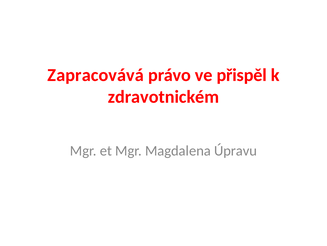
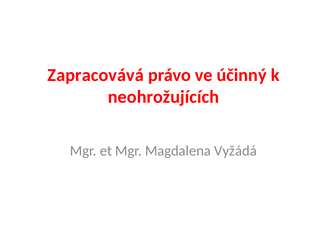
přispěl: přispěl -> účinný (242, 75)
zdravotnickém: zdravotnickém -> neohrožujících (163, 97)
Úpravu: Úpravu -> Vyžádá (235, 150)
